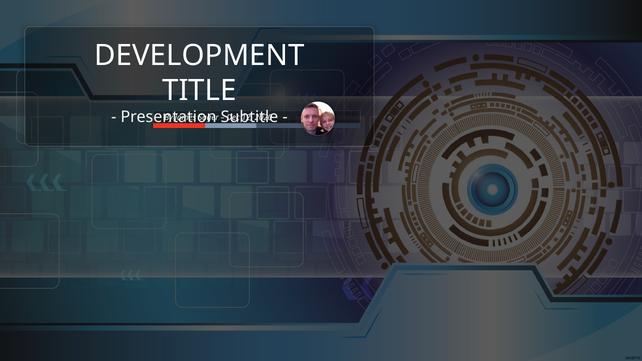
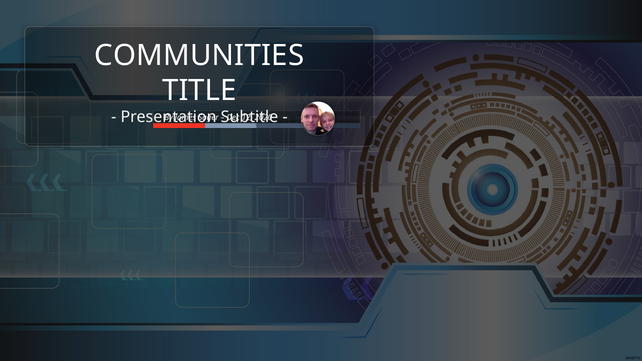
DEVELOPMENT: DEVELOPMENT -> COMMUNITIES (199, 55)
